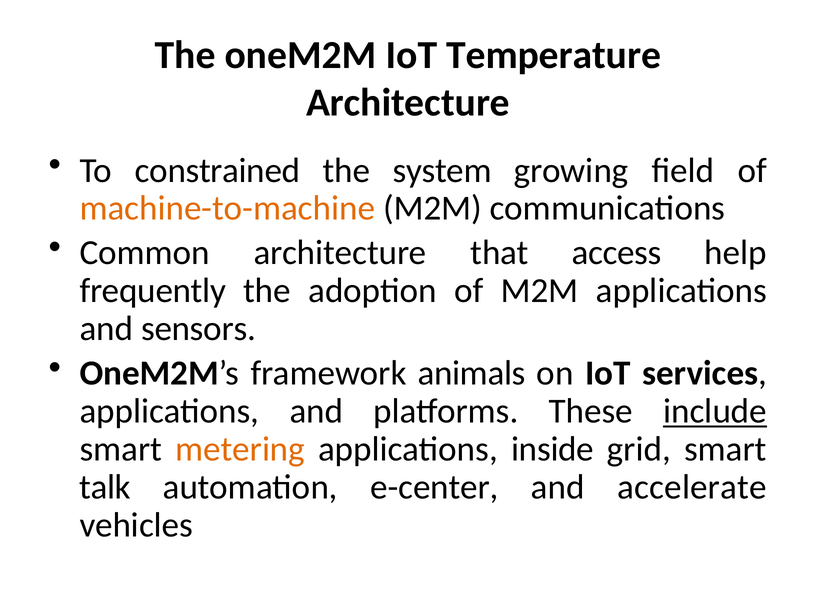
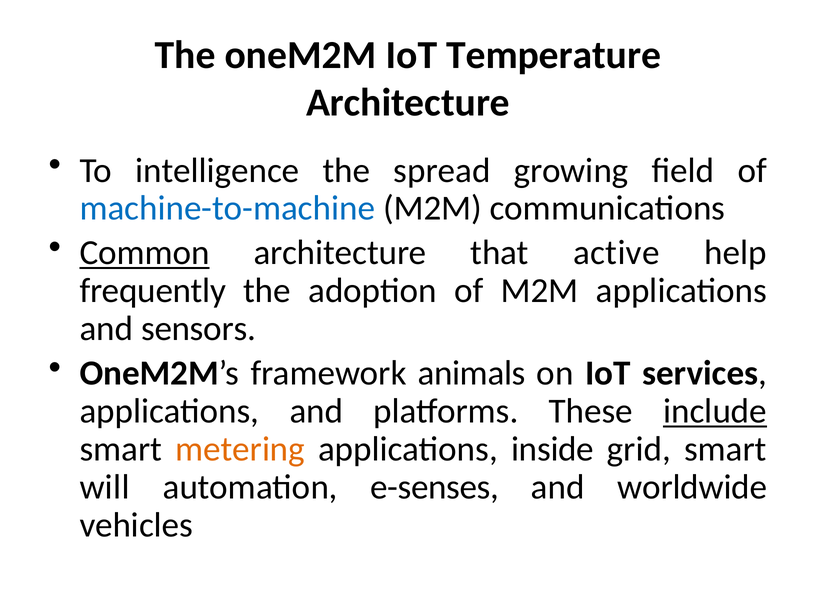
constrained: constrained -> intelligence (217, 170)
system: system -> spread (442, 170)
machine-to-machine colour: orange -> blue (227, 208)
Common underline: none -> present (145, 253)
access: access -> active (616, 253)
talk: talk -> will (105, 487)
e-center: e-center -> e-senses (435, 487)
accelerate: accelerate -> worldwide (692, 487)
